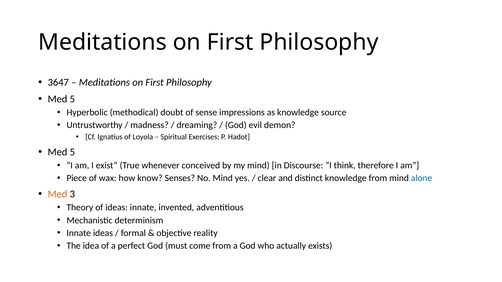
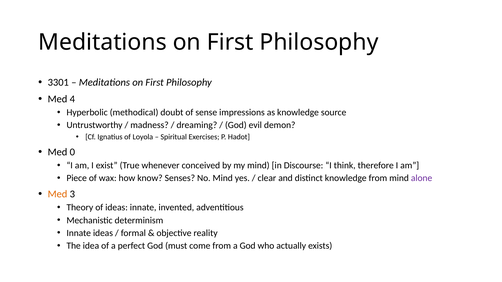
3647: 3647 -> 3301 (58, 83)
5: 5 -> 4 (72, 99)
5: 5 -> 0 (72, 152)
alone colour: blue -> purple (422, 178)
